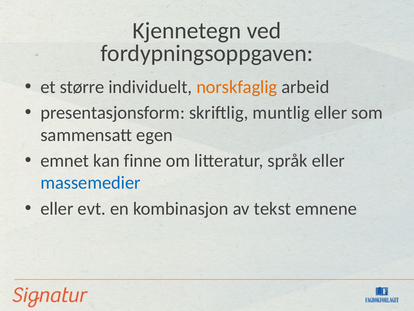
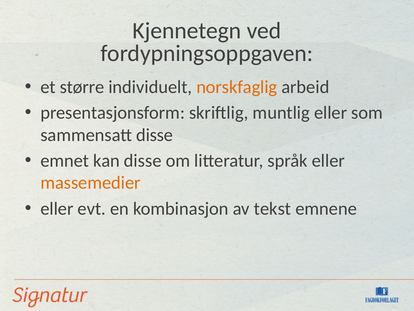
sammensatt egen: egen -> disse (155, 135)
kan finne: finne -> disse (143, 160)
massemedier colour: blue -> orange (91, 183)
